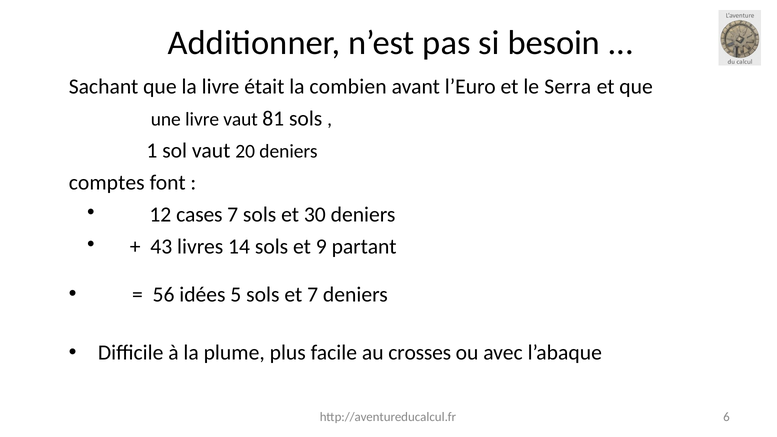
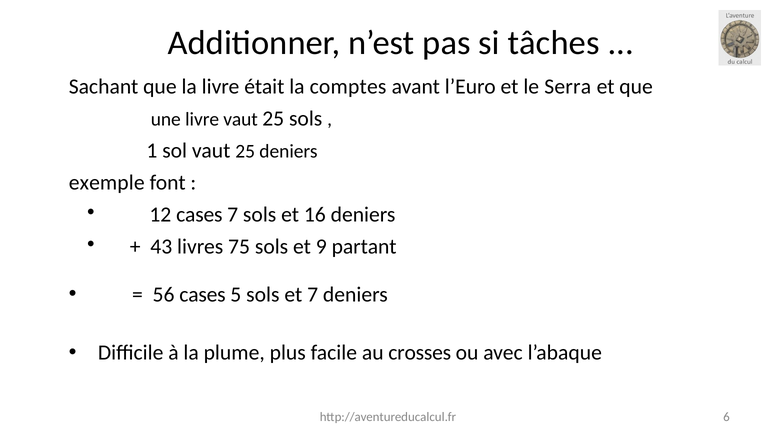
besoin: besoin -> tâches (554, 43)
combien: combien -> comptes (348, 87)
livre vaut 81: 81 -> 25 (273, 119)
sol vaut 20: 20 -> 25 (245, 151)
comptes: comptes -> exemple (107, 183)
30: 30 -> 16 (315, 215)
14: 14 -> 75 (239, 247)
56 idées: idées -> cases (202, 295)
